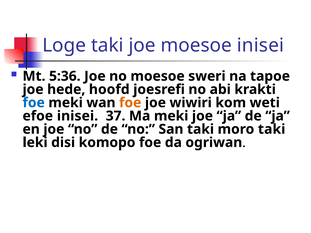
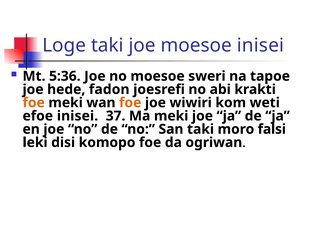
hoofd: hoofd -> fadon (109, 90)
foe colour: blue -> orange (34, 103)
moro taki: taki -> falsi (272, 129)
